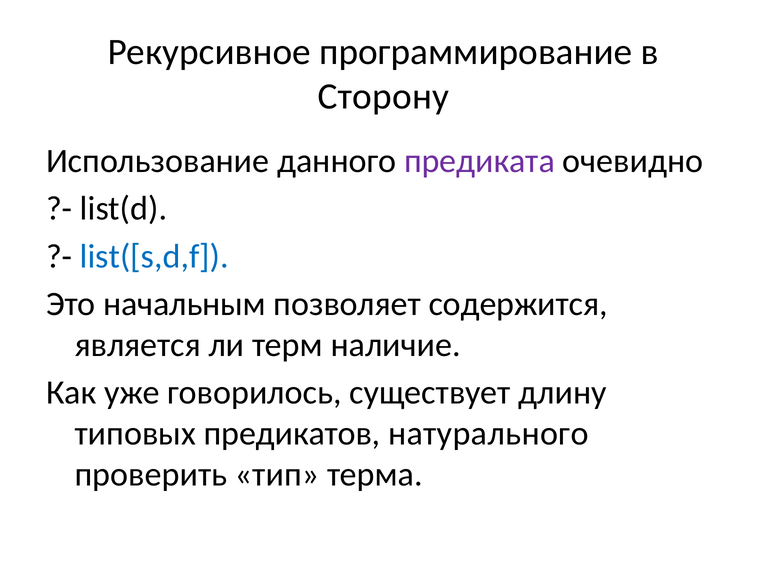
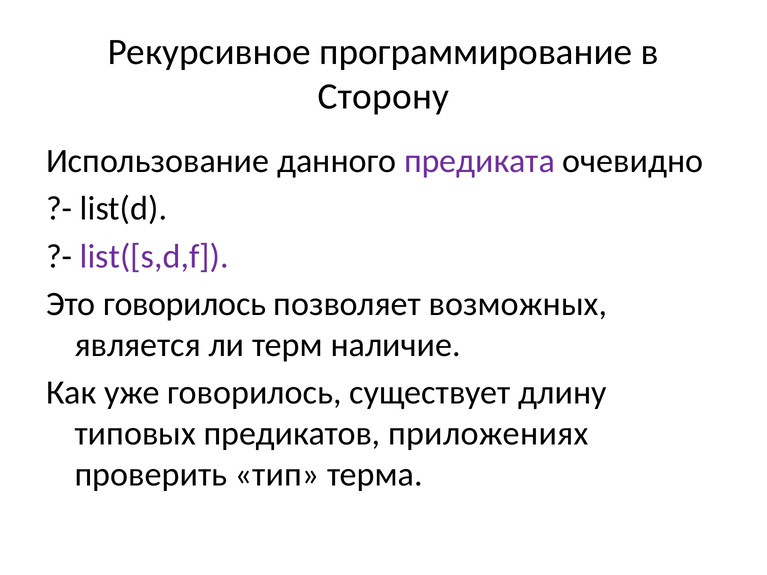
list([s,d,f colour: blue -> purple (154, 256)
Это начальным: начальным -> говорилось (185, 304)
содержится: содержится -> возможных (518, 304)
натурального: натурального -> приложениях (488, 434)
